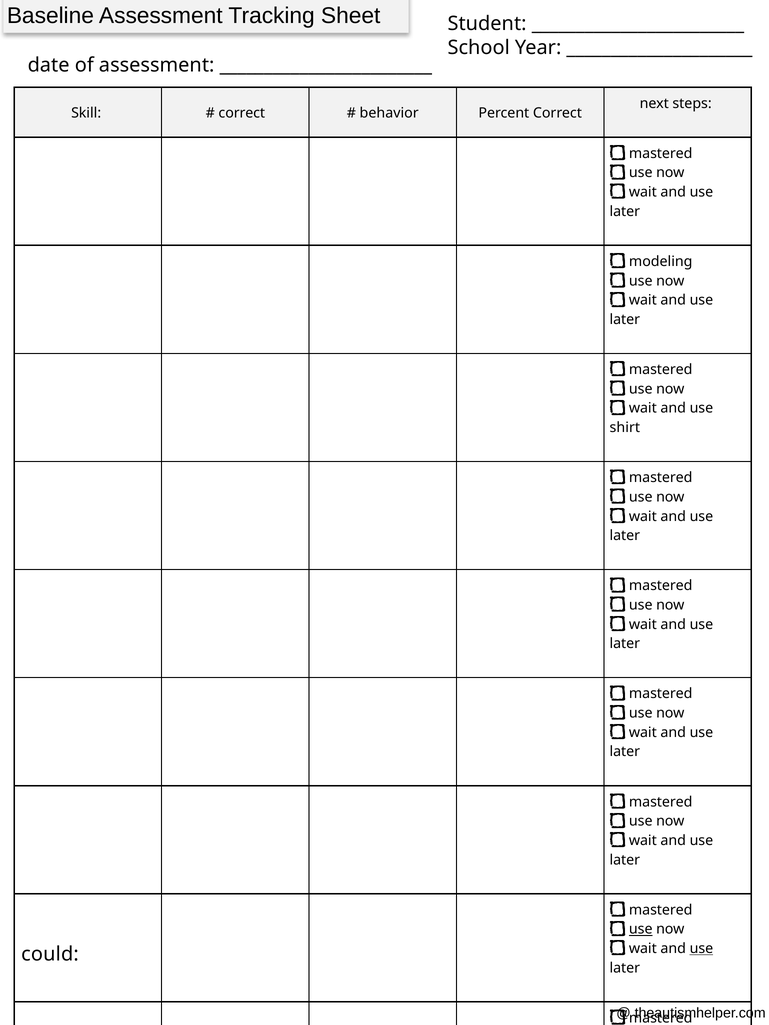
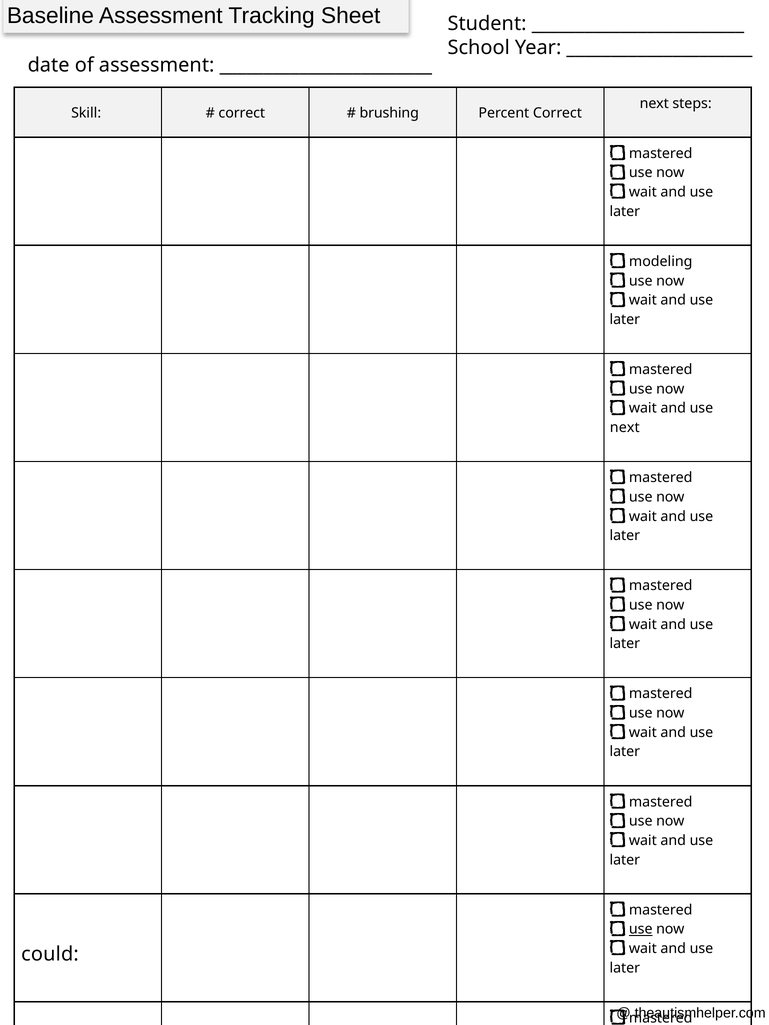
behavior: behavior -> brushing (389, 113)
shirt: shirt -> next (625, 428)
use underline: present -> none (701, 949)
